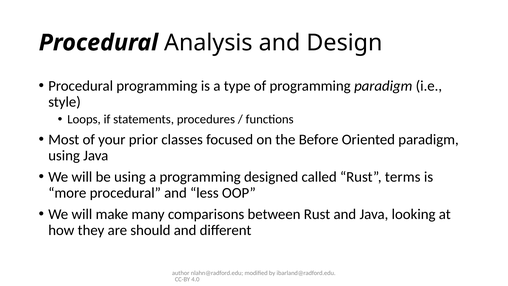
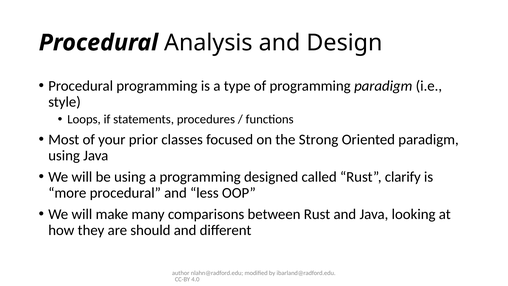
Before: Before -> Strong (319, 139)
terms: terms -> clarify (403, 177)
